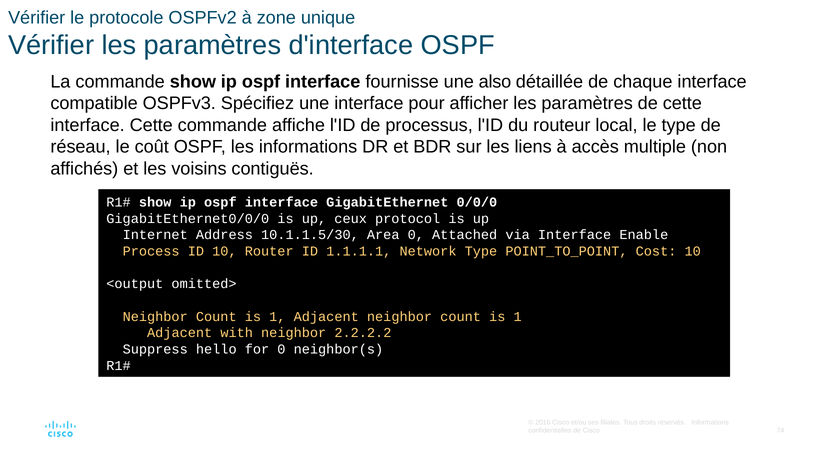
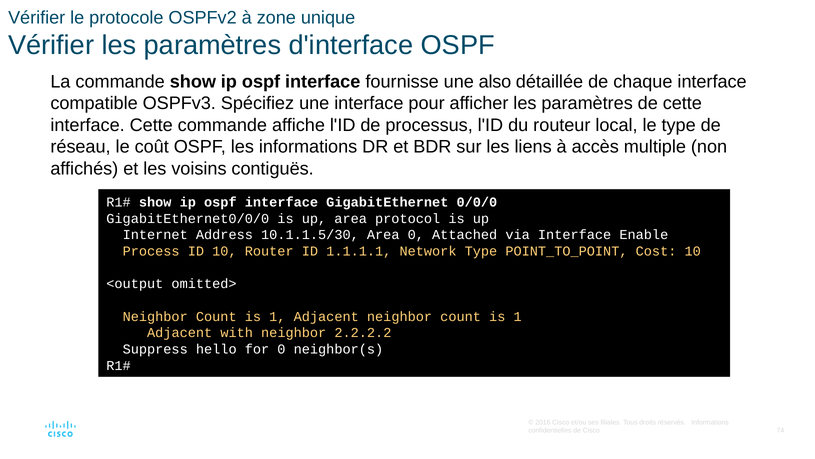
up ceux: ceux -> area (351, 218)
